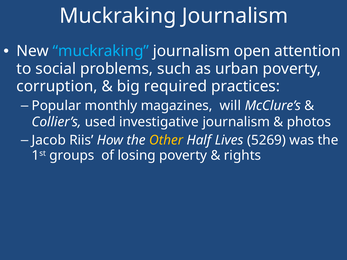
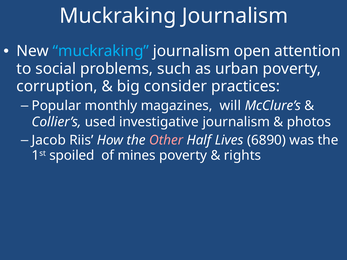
required: required -> consider (175, 86)
Other colour: yellow -> pink (166, 140)
5269: 5269 -> 6890 (267, 140)
groups: groups -> spoiled (72, 156)
losing: losing -> mines (137, 156)
